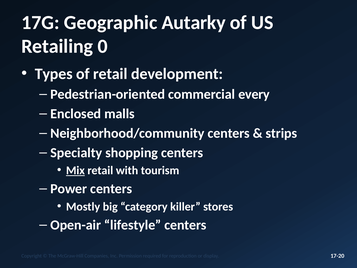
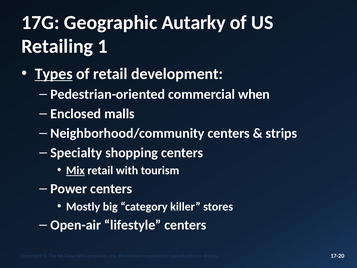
0: 0 -> 1 (103, 46)
Types underline: none -> present (54, 74)
every: every -> when (254, 94)
